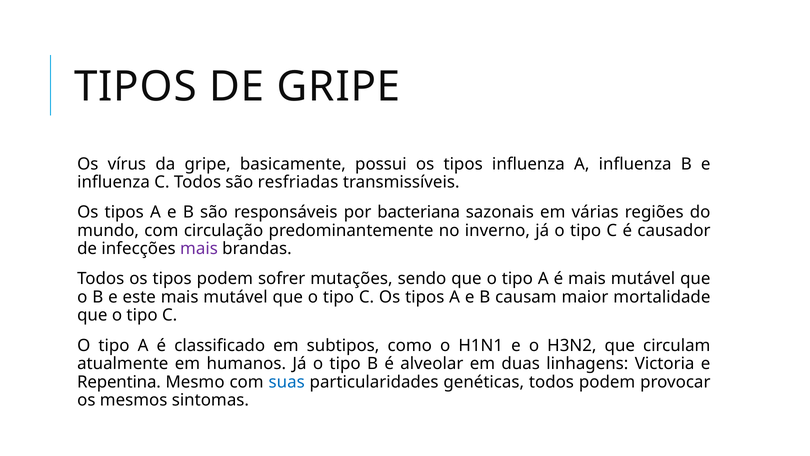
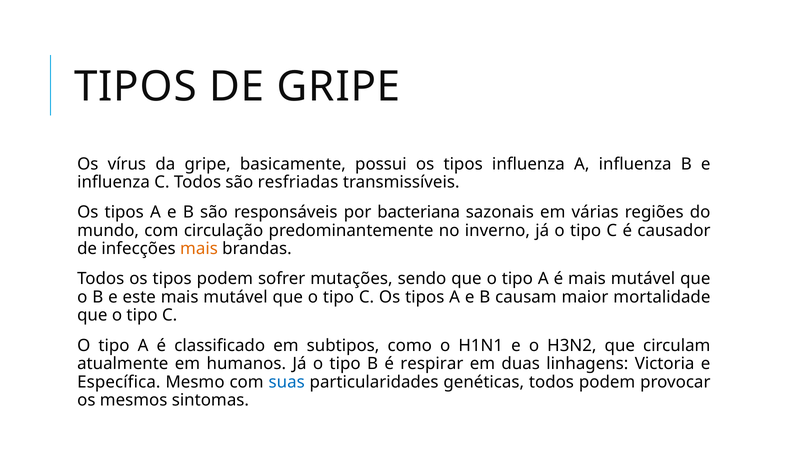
mais colour: purple -> orange (199, 249)
alveolar: alveolar -> respirar (432, 363)
Repentina: Repentina -> Específica (119, 382)
